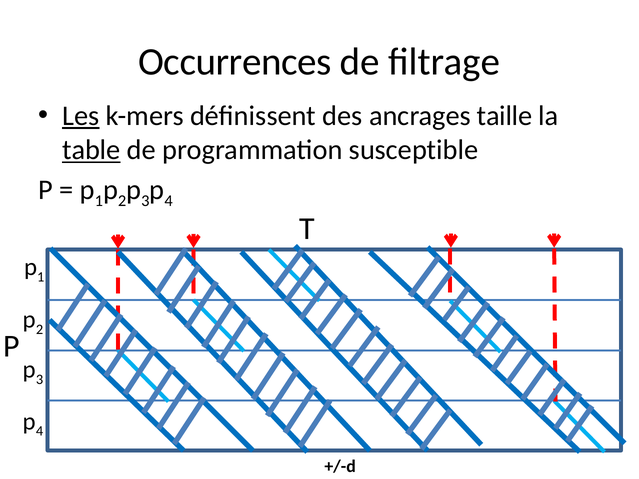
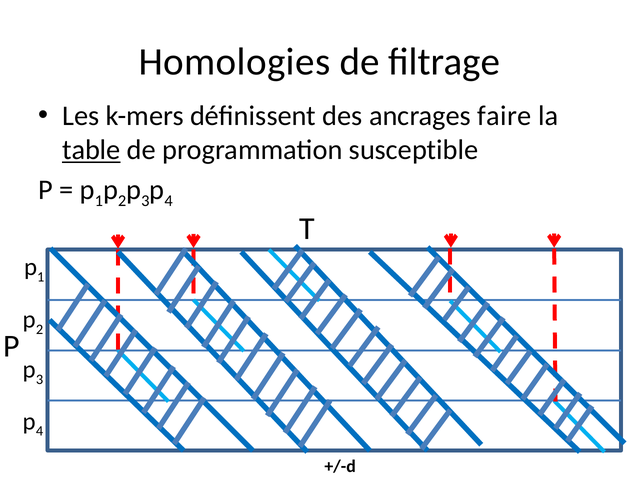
Occurrences: Occurrences -> Homologies (234, 62)
Les underline: present -> none (81, 116)
taille: taille -> faire (504, 116)
